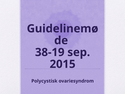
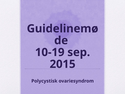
38-19: 38-19 -> 10-19 (50, 52)
